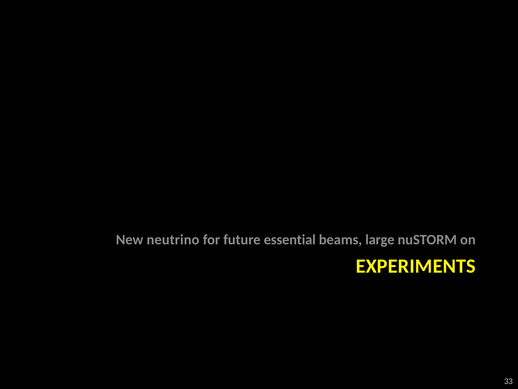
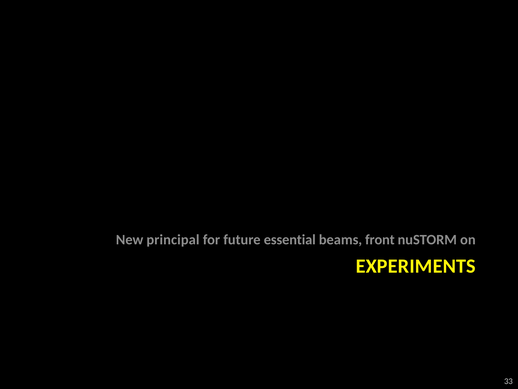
neutrino: neutrino -> principal (173, 239)
large: large -> front (380, 239)
